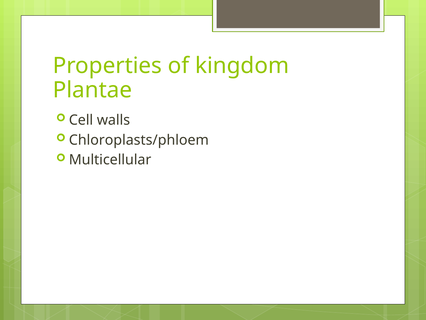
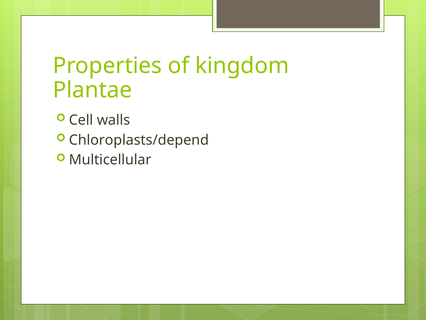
Chloroplasts/phloem: Chloroplasts/phloem -> Chloroplasts/depend (139, 140)
